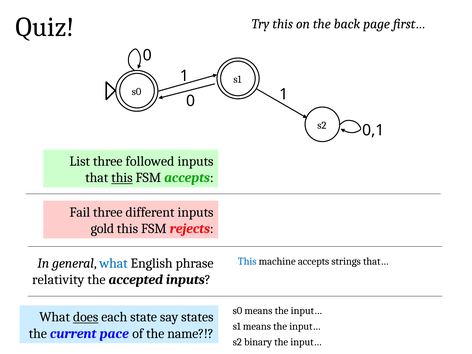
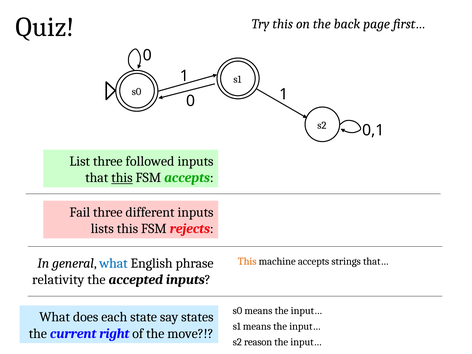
gold: gold -> lists (102, 229)
This colour: blue -> orange (247, 261)
does underline: present -> none (86, 317)
pace: pace -> right (114, 334)
name: name -> move (190, 334)
binary: binary -> reason (258, 342)
